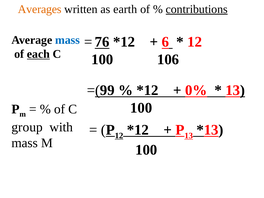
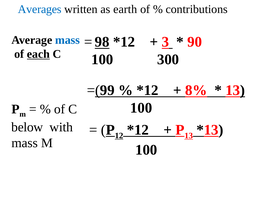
Averages colour: orange -> blue (40, 9)
contributions underline: present -> none (197, 9)
76: 76 -> 98 (102, 42)
6: 6 -> 3 (165, 42)
12: 12 -> 90 (195, 42)
106: 106 -> 300 (168, 60)
0%: 0% -> 8% (196, 90)
group: group -> below (27, 127)
